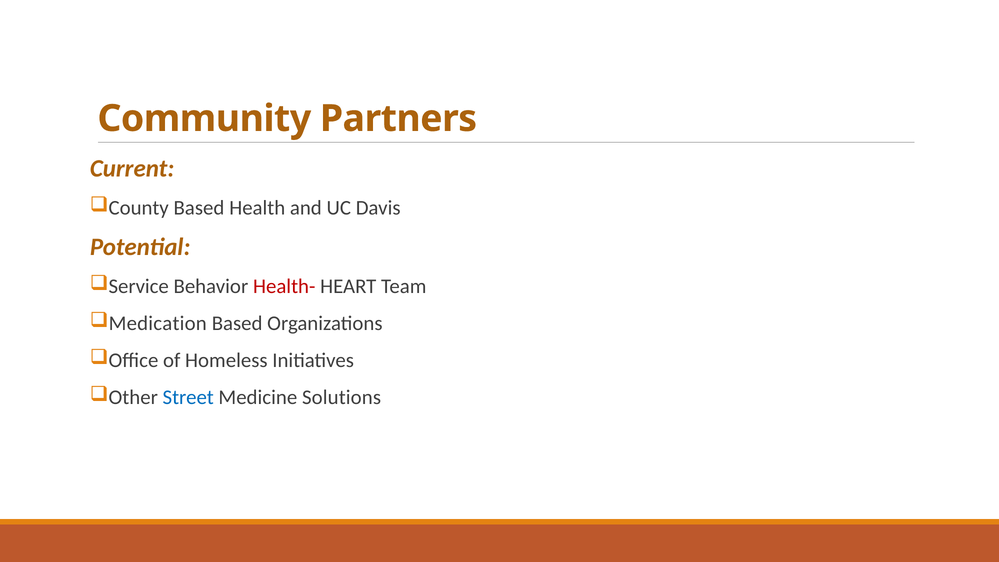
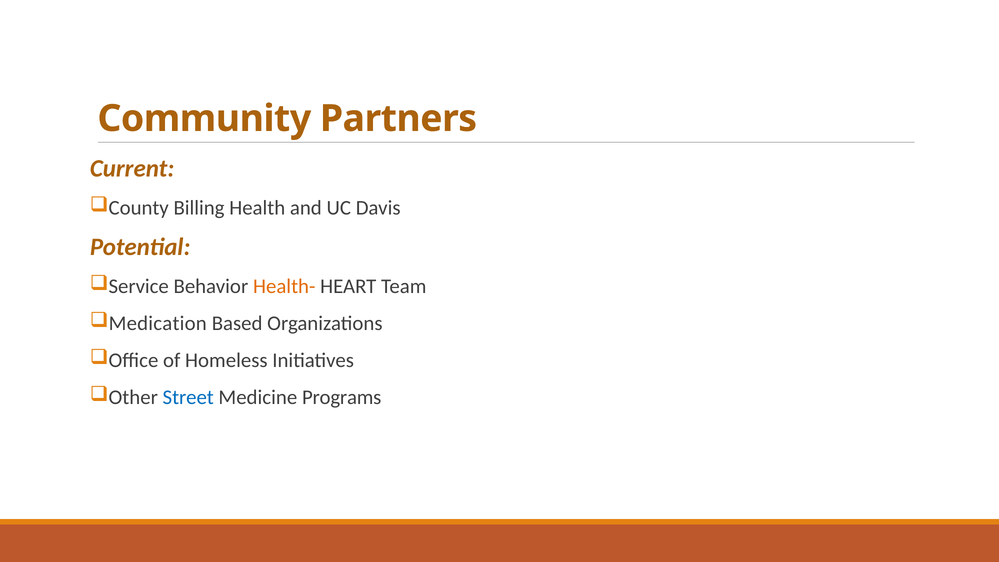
County Based: Based -> Billing (199, 208)
Health- colour: red -> orange (284, 286)
Solutions: Solutions -> Programs (342, 398)
